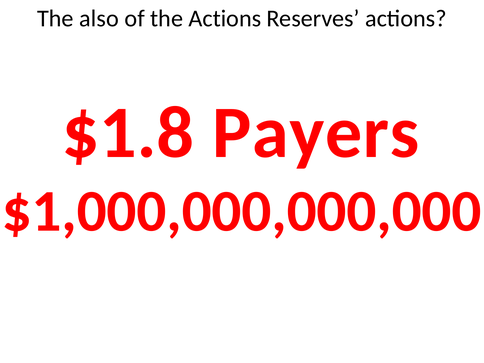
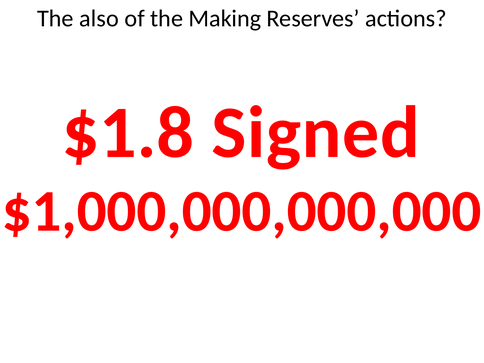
the Actions: Actions -> Making (225, 19)
Payers: Payers -> Signed (316, 133)
